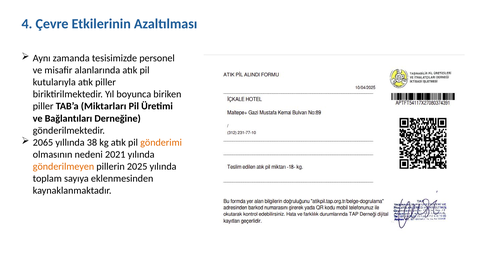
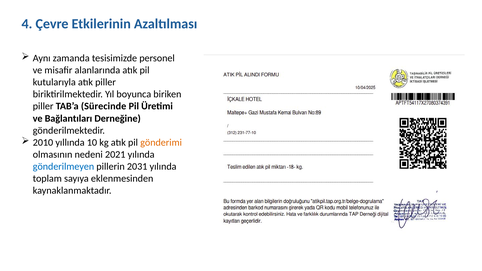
Miktarları: Miktarları -> Sürecinde (104, 106)
2065: 2065 -> 2010 (43, 143)
38: 38 -> 10 (92, 143)
gönderilmeyen colour: orange -> blue (63, 167)
2025: 2025 -> 2031 (137, 167)
